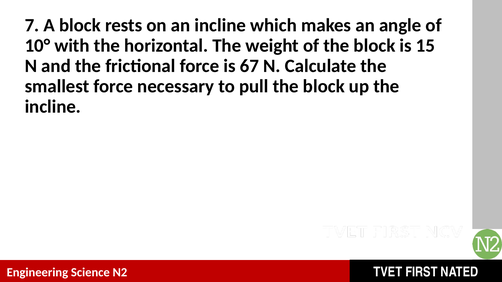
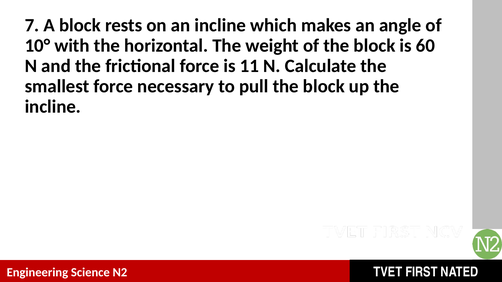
15: 15 -> 60 (425, 46)
67: 67 -> 11 (249, 66)
